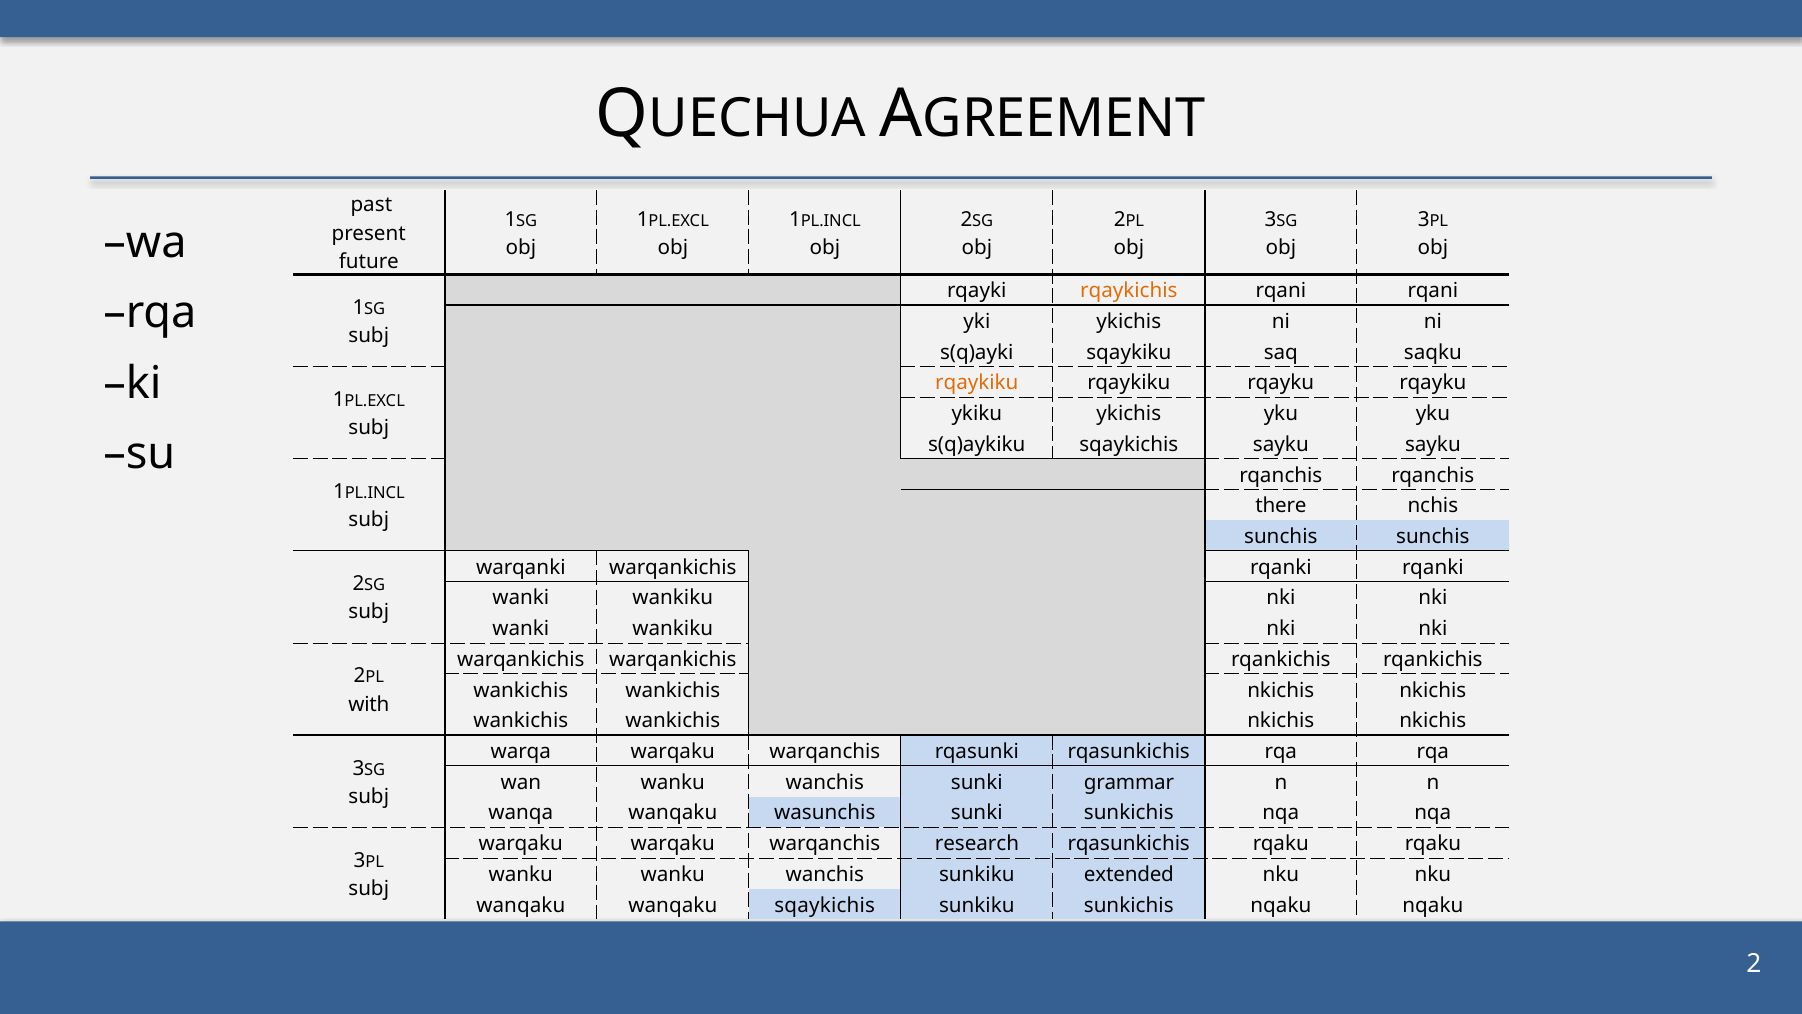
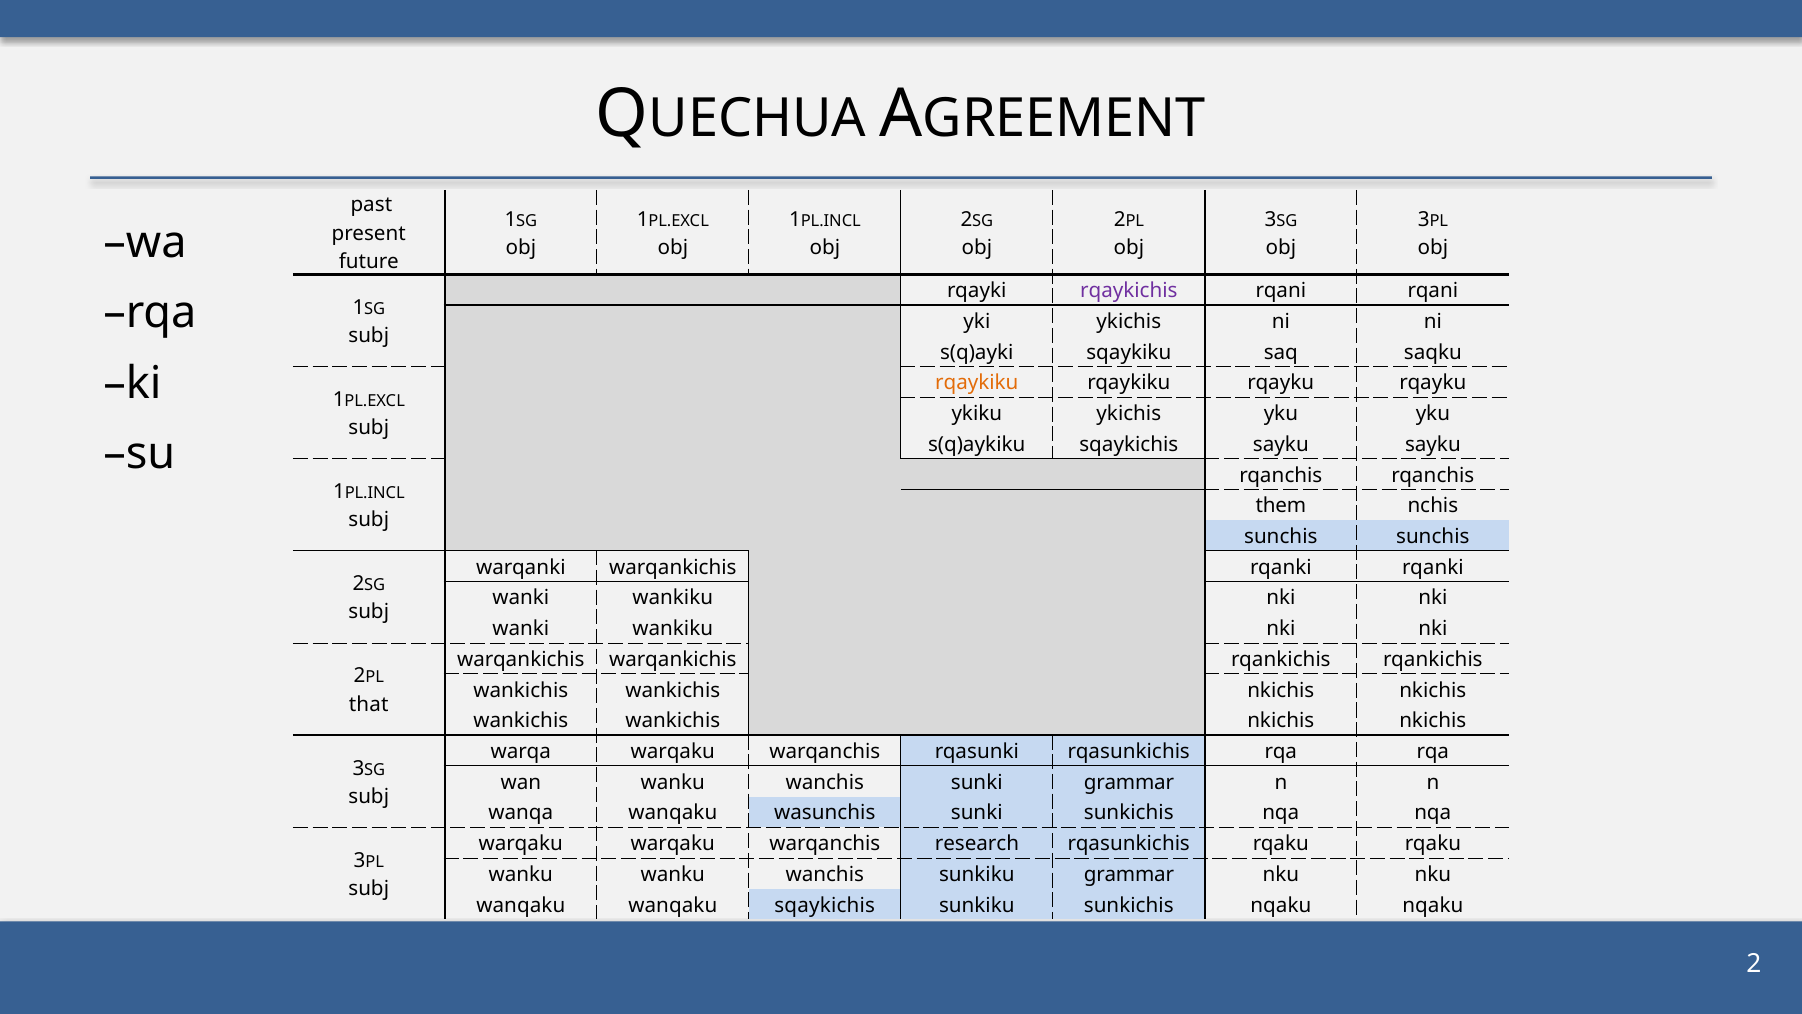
rqaykichis colour: orange -> purple (1129, 291)
there: there -> them (1281, 506)
with: with -> that (369, 704)
sunkiku extended: extended -> grammar (1129, 874)
